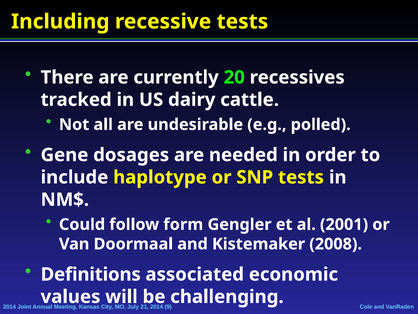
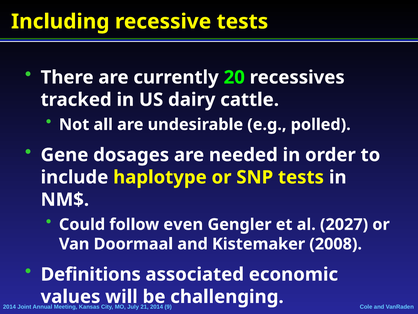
form: form -> even (183, 224)
2001: 2001 -> 2027 (344, 224)
